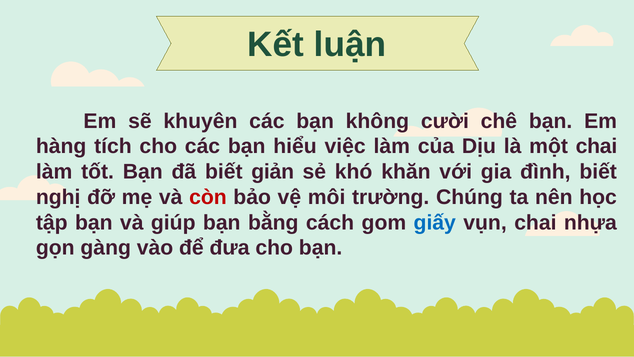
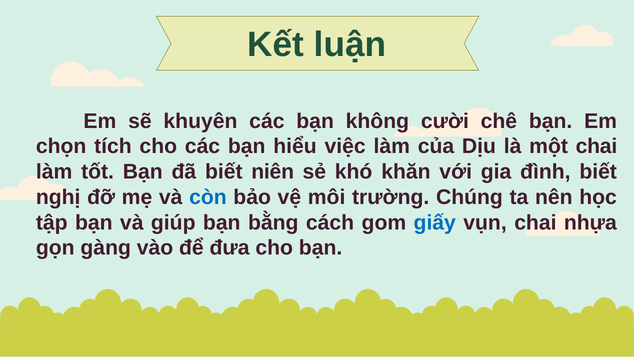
hàng: hàng -> chọn (61, 146)
giản: giản -> niên (273, 172)
còn colour: red -> blue (208, 197)
